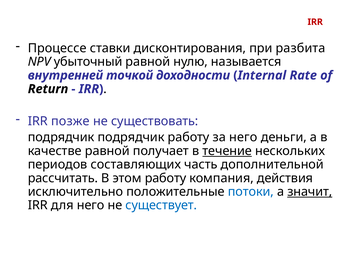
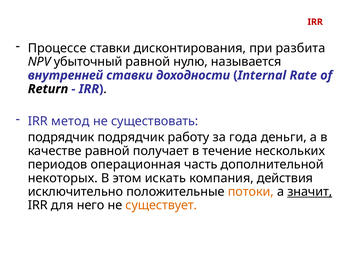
внутренней точкой: точкой -> ставки (130, 75)
позже: позже -> метод (70, 121)
за него: него -> года (243, 137)
течение underline: present -> none (227, 151)
составляющих: составляющих -> операционная (136, 165)
рассчитать: рассчитать -> некоторых (63, 178)
этом работу: работу -> искать (165, 178)
потоки colour: blue -> orange (251, 192)
существует colour: blue -> orange (161, 205)
